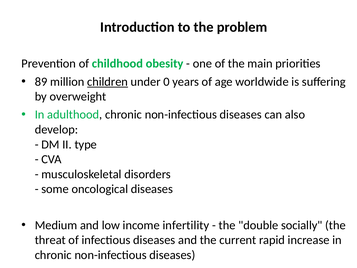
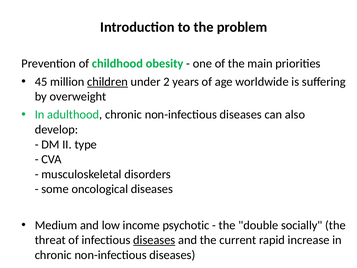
89: 89 -> 45 (41, 82)
0: 0 -> 2 (167, 82)
infertility: infertility -> psychotic (186, 225)
diseases underline: none -> present (154, 240)
